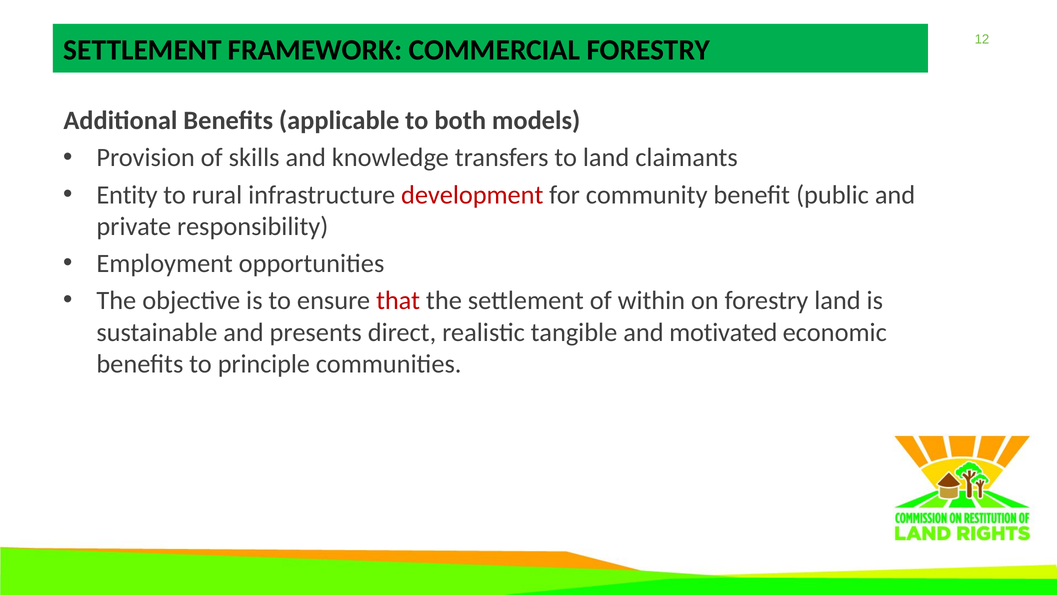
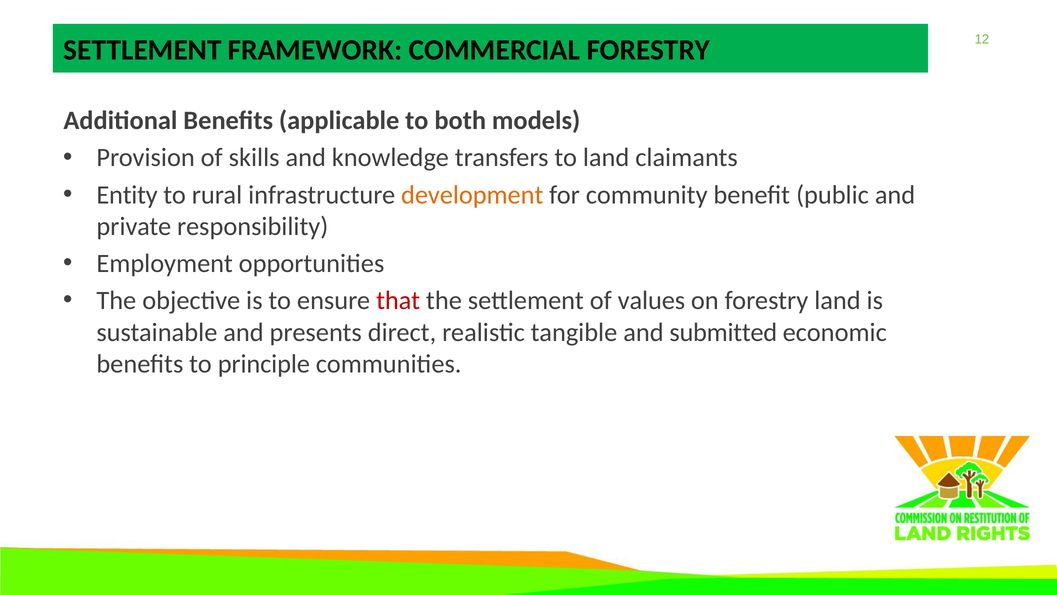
development colour: red -> orange (472, 195)
within: within -> values (651, 300)
motivated: motivated -> submitted (723, 332)
